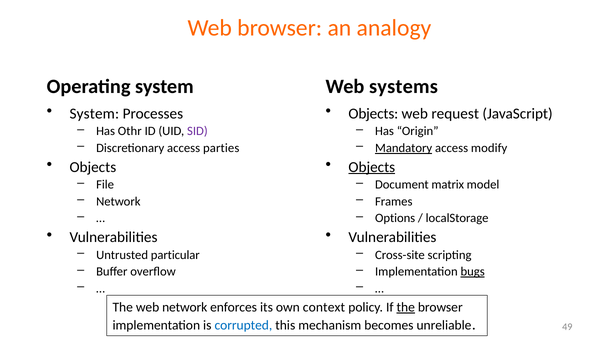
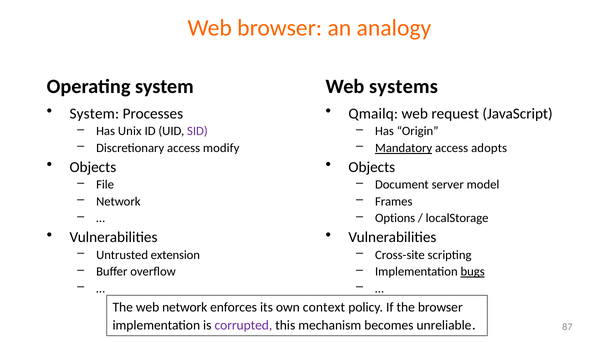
Objects: Objects -> Qmailq (373, 114)
Othr: Othr -> Unix (130, 131)
parties: parties -> modify (221, 148)
modify: modify -> adopts (489, 148)
Objects underline: present -> none (372, 167)
matrix: matrix -> server (448, 185)
particular: particular -> extension (175, 255)
the underline: present -> none (406, 308)
corrupted colour: blue -> purple (243, 326)
49: 49 -> 87 (567, 327)
